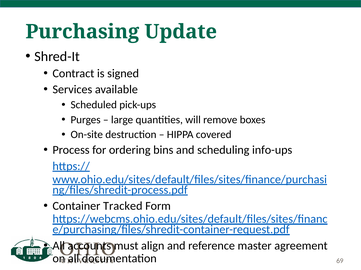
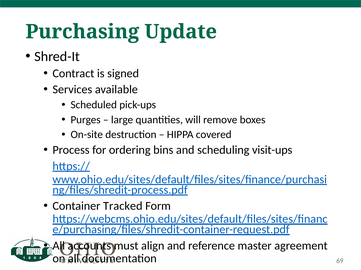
info-ups: info-ups -> visit-ups (272, 150)
